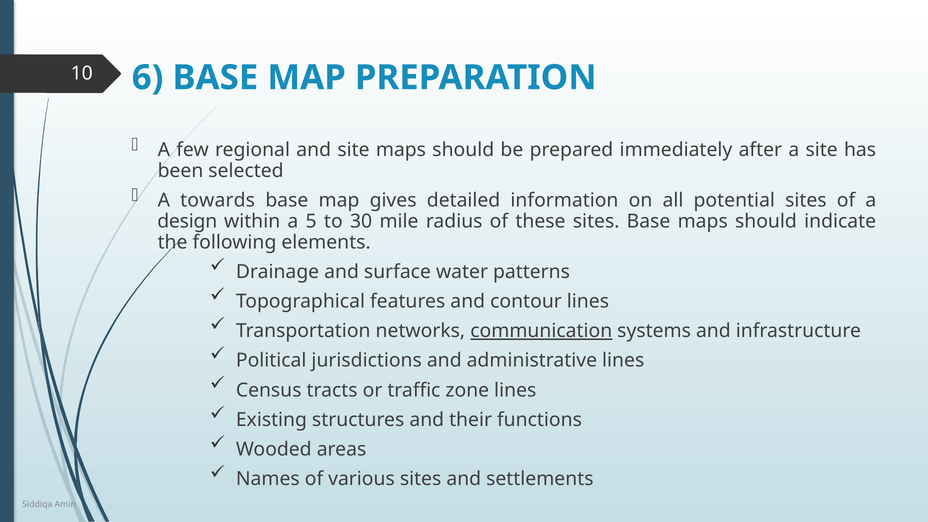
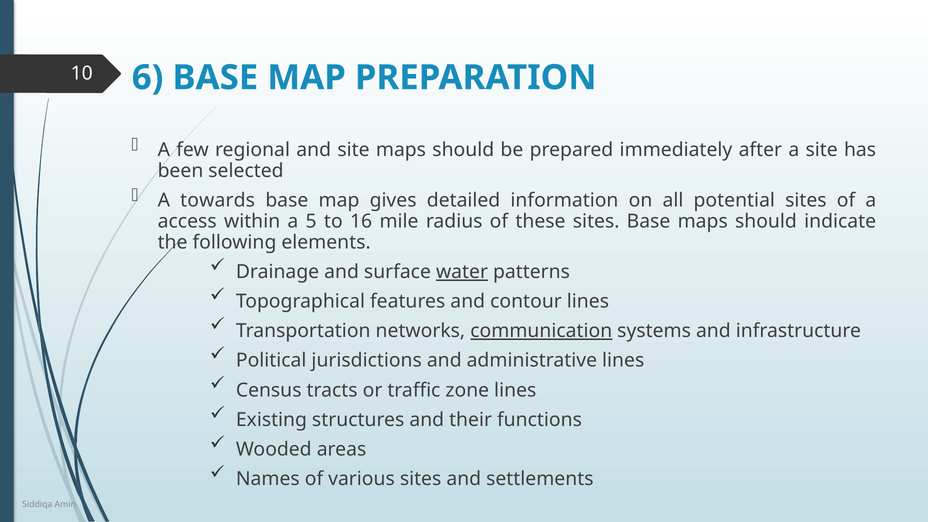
design: design -> access (187, 221)
30: 30 -> 16 (361, 221)
water underline: none -> present (462, 272)
